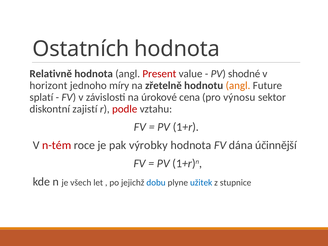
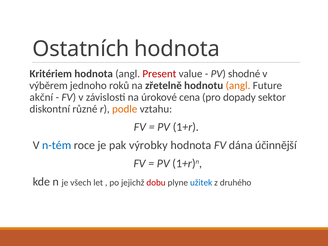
Relativně: Relativně -> Kritériem (51, 74)
horizont: horizont -> výběrem (49, 85)
míry: míry -> roků (119, 85)
splatí: splatí -> akční (41, 97)
výnosu: výnosu -> dopady (239, 97)
zajistí: zajistí -> různé (85, 109)
podle colour: red -> orange (125, 109)
n-tém colour: red -> blue (57, 145)
dobu colour: blue -> red (156, 183)
stupnice: stupnice -> druhého (236, 183)
